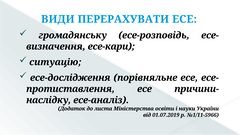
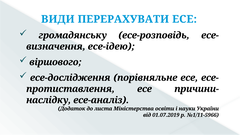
есе-кари: есе-кари -> есе-ідею (111, 46)
ситуацію: ситуацію -> віршового (56, 62)
